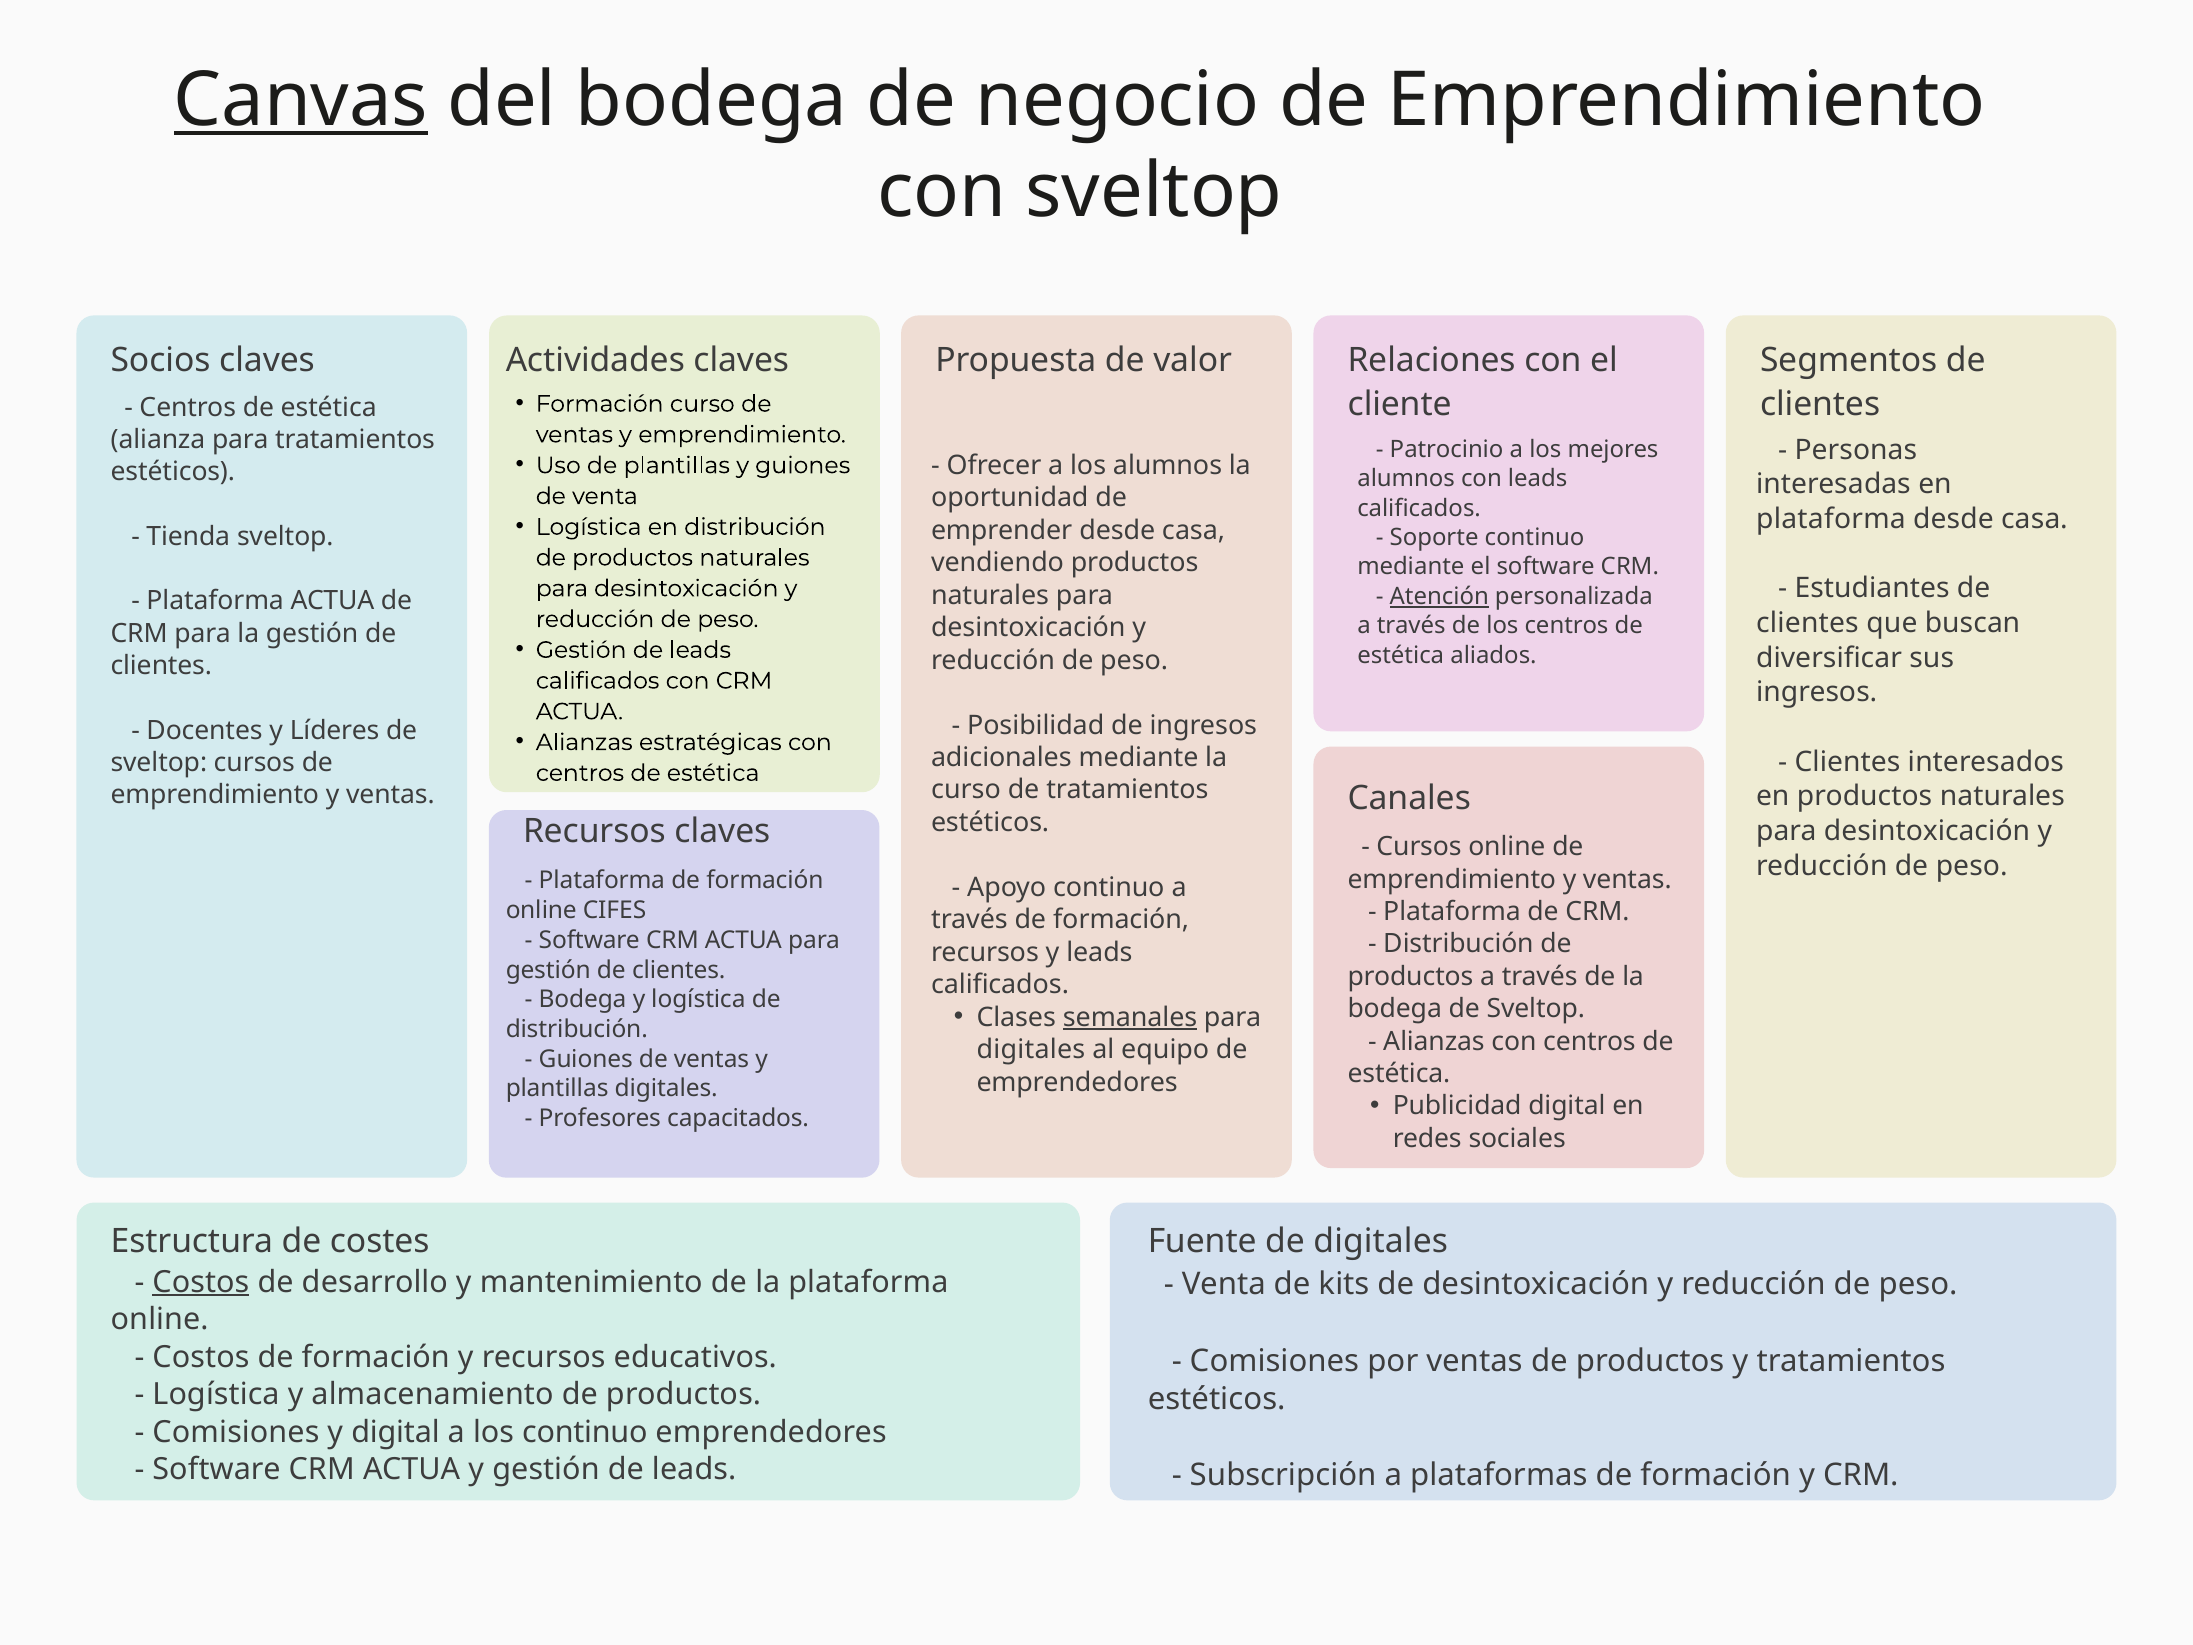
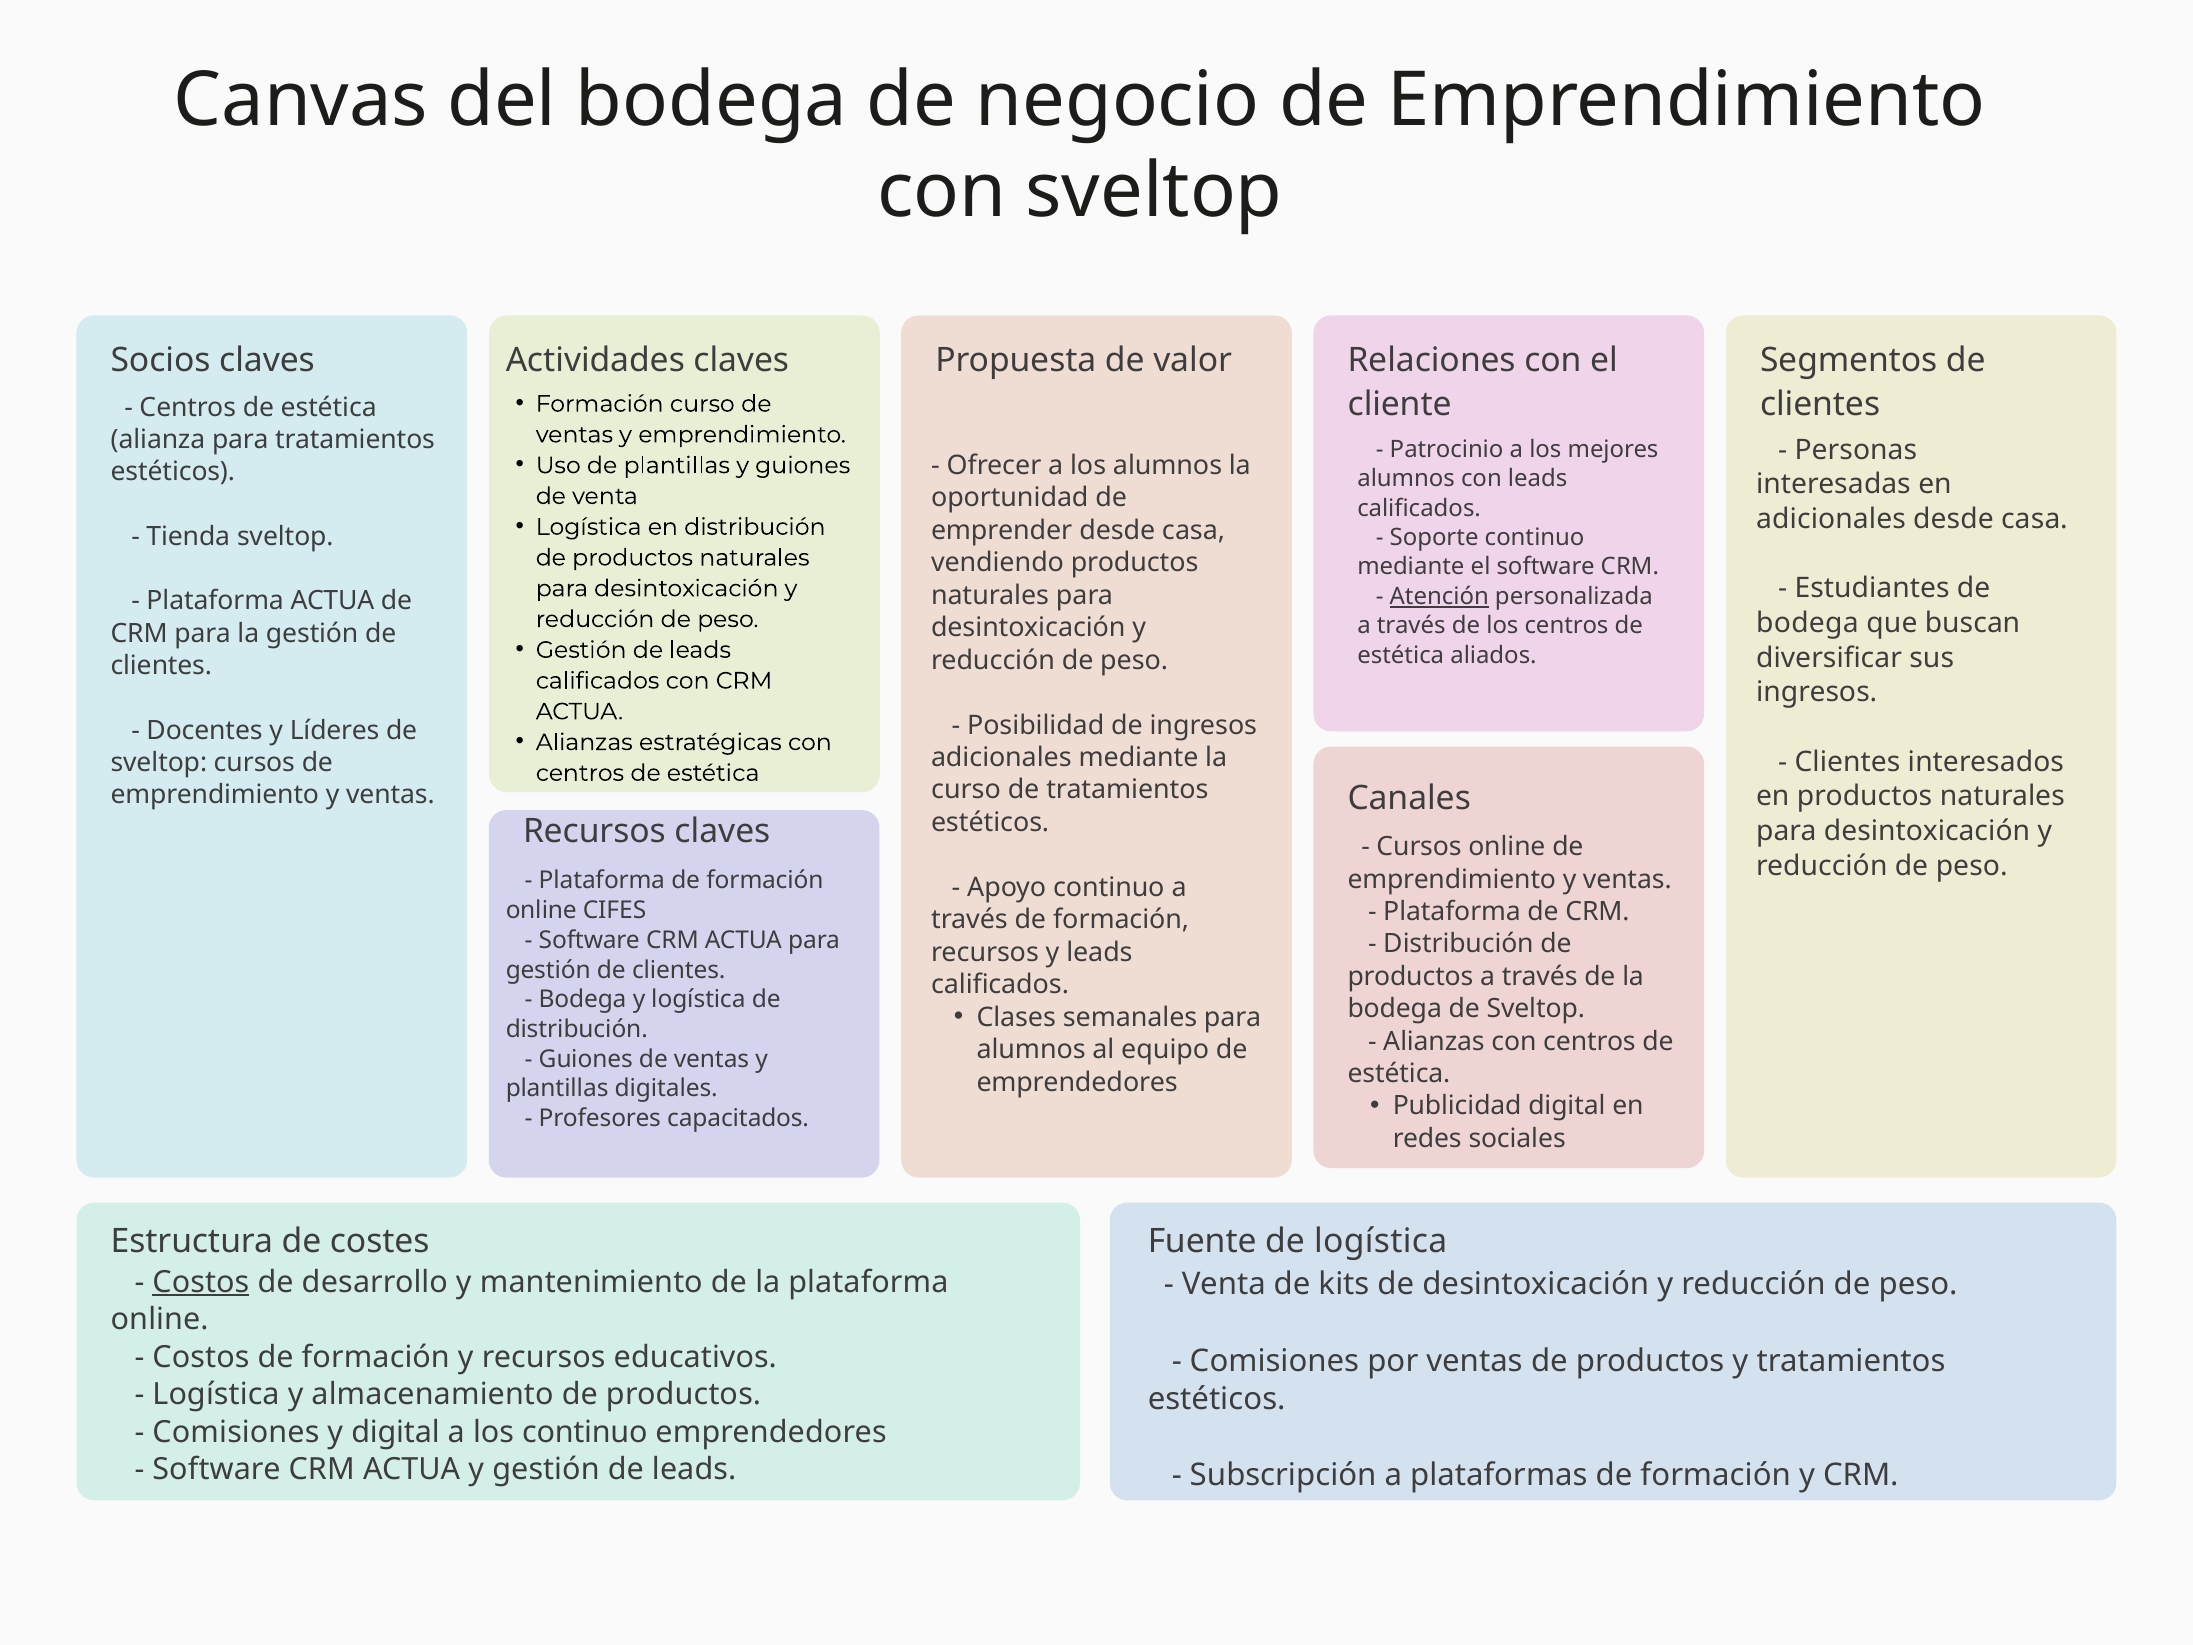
Canvas underline: present -> none (301, 100)
plataforma: plataforma -> adicionales (1831, 519)
clientes: clientes -> bodega (1807, 623)
semanales underline: present -> none (1130, 1017)
digitales: digitales -> alumnos (1031, 1050)
de digitales: digitales -> logística (1381, 1241)
